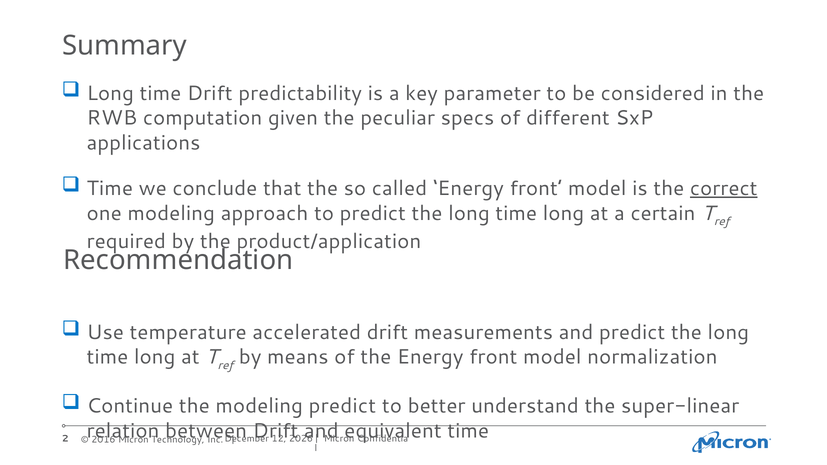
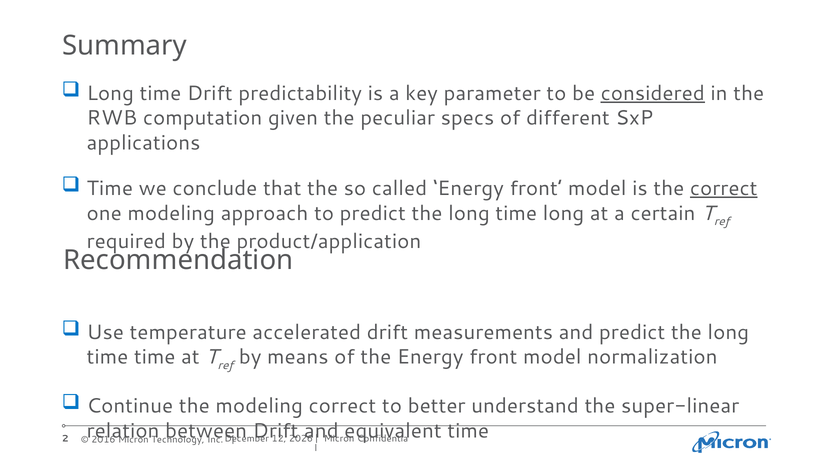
considered underline: none -> present (653, 93)
long: long -> time (155, 357)
modeling predict: predict -> correct (342, 406)
